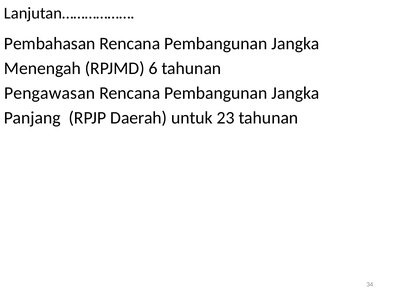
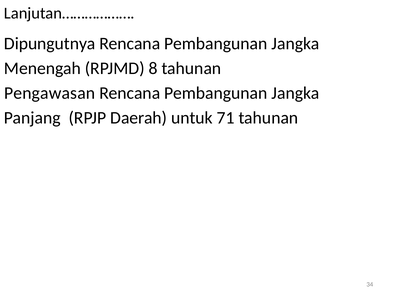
Pembahasan: Pembahasan -> Dipungutnya (50, 44)
6: 6 -> 8 (153, 68)
23: 23 -> 71 (226, 118)
